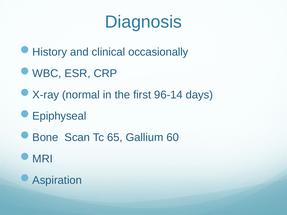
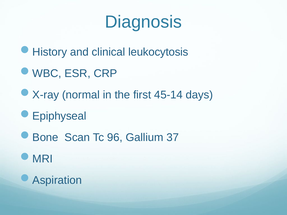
occasionally: occasionally -> leukocytosis (158, 52)
96-14: 96-14 -> 45-14 (168, 95)
65: 65 -> 96 (115, 138)
60: 60 -> 37 (173, 138)
